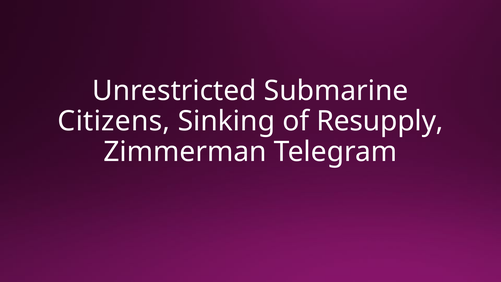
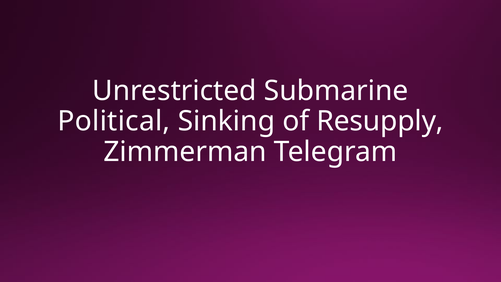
Citizens: Citizens -> Political (114, 121)
